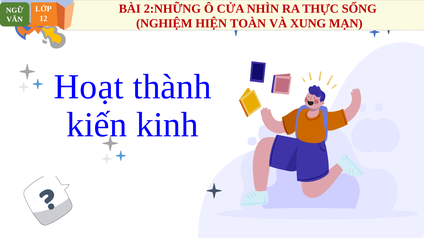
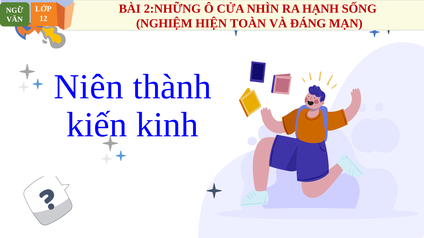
THỰC: THỰC -> HẠNH (321, 9)
XUNG: XUNG -> ĐÁNG (308, 23)
Hoạt: Hoạt -> Niên (89, 87)
